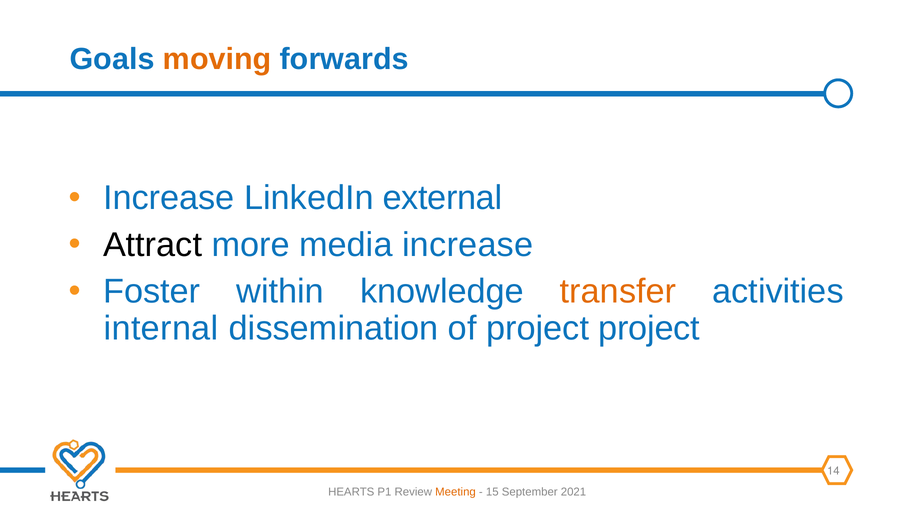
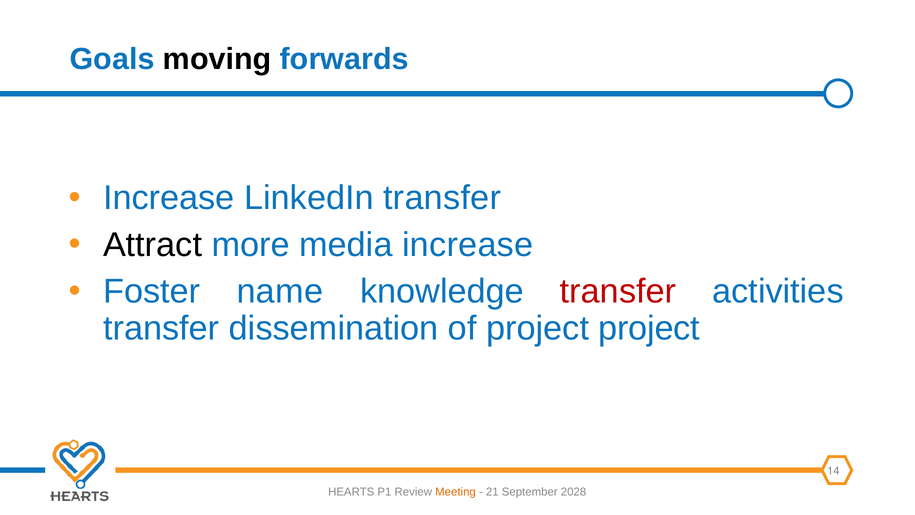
moving colour: orange -> black (217, 59)
LinkedIn external: external -> transfer (442, 198)
within: within -> name (280, 291)
transfer colour: orange -> red (618, 291)
internal: internal -> transfer (161, 328)
15: 15 -> 21 (492, 492)
2021: 2021 -> 2028 (573, 492)
